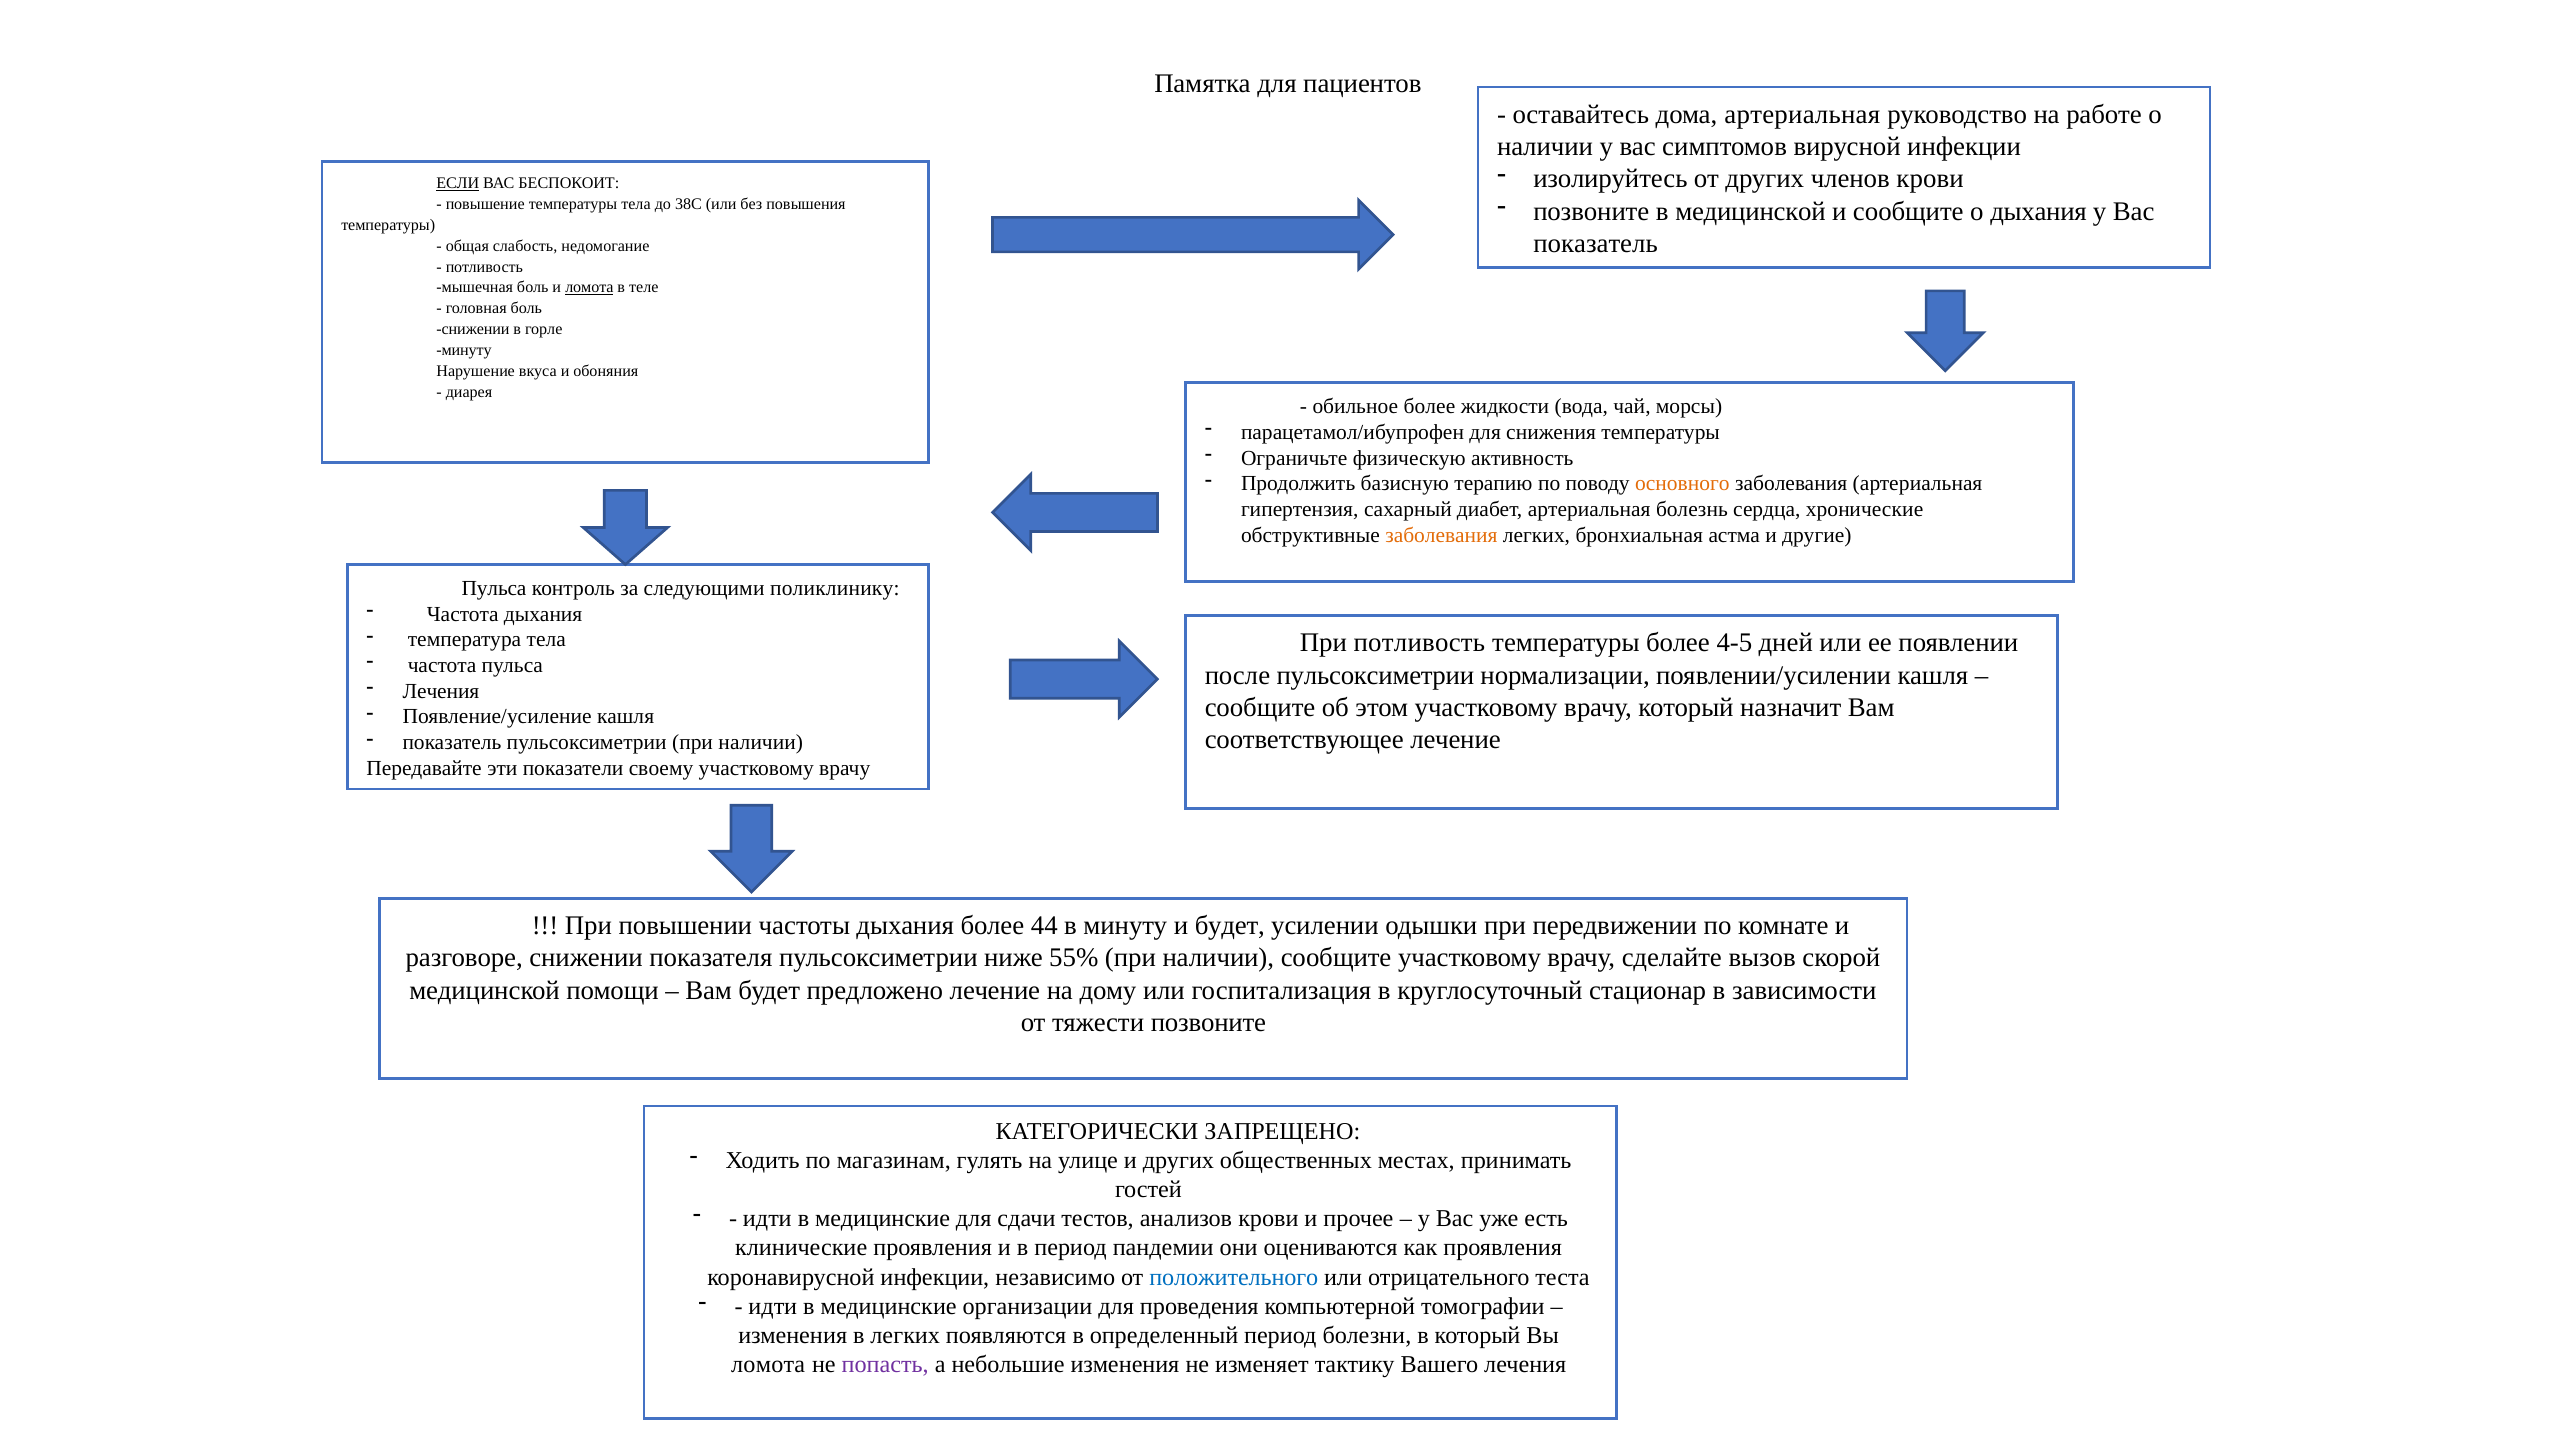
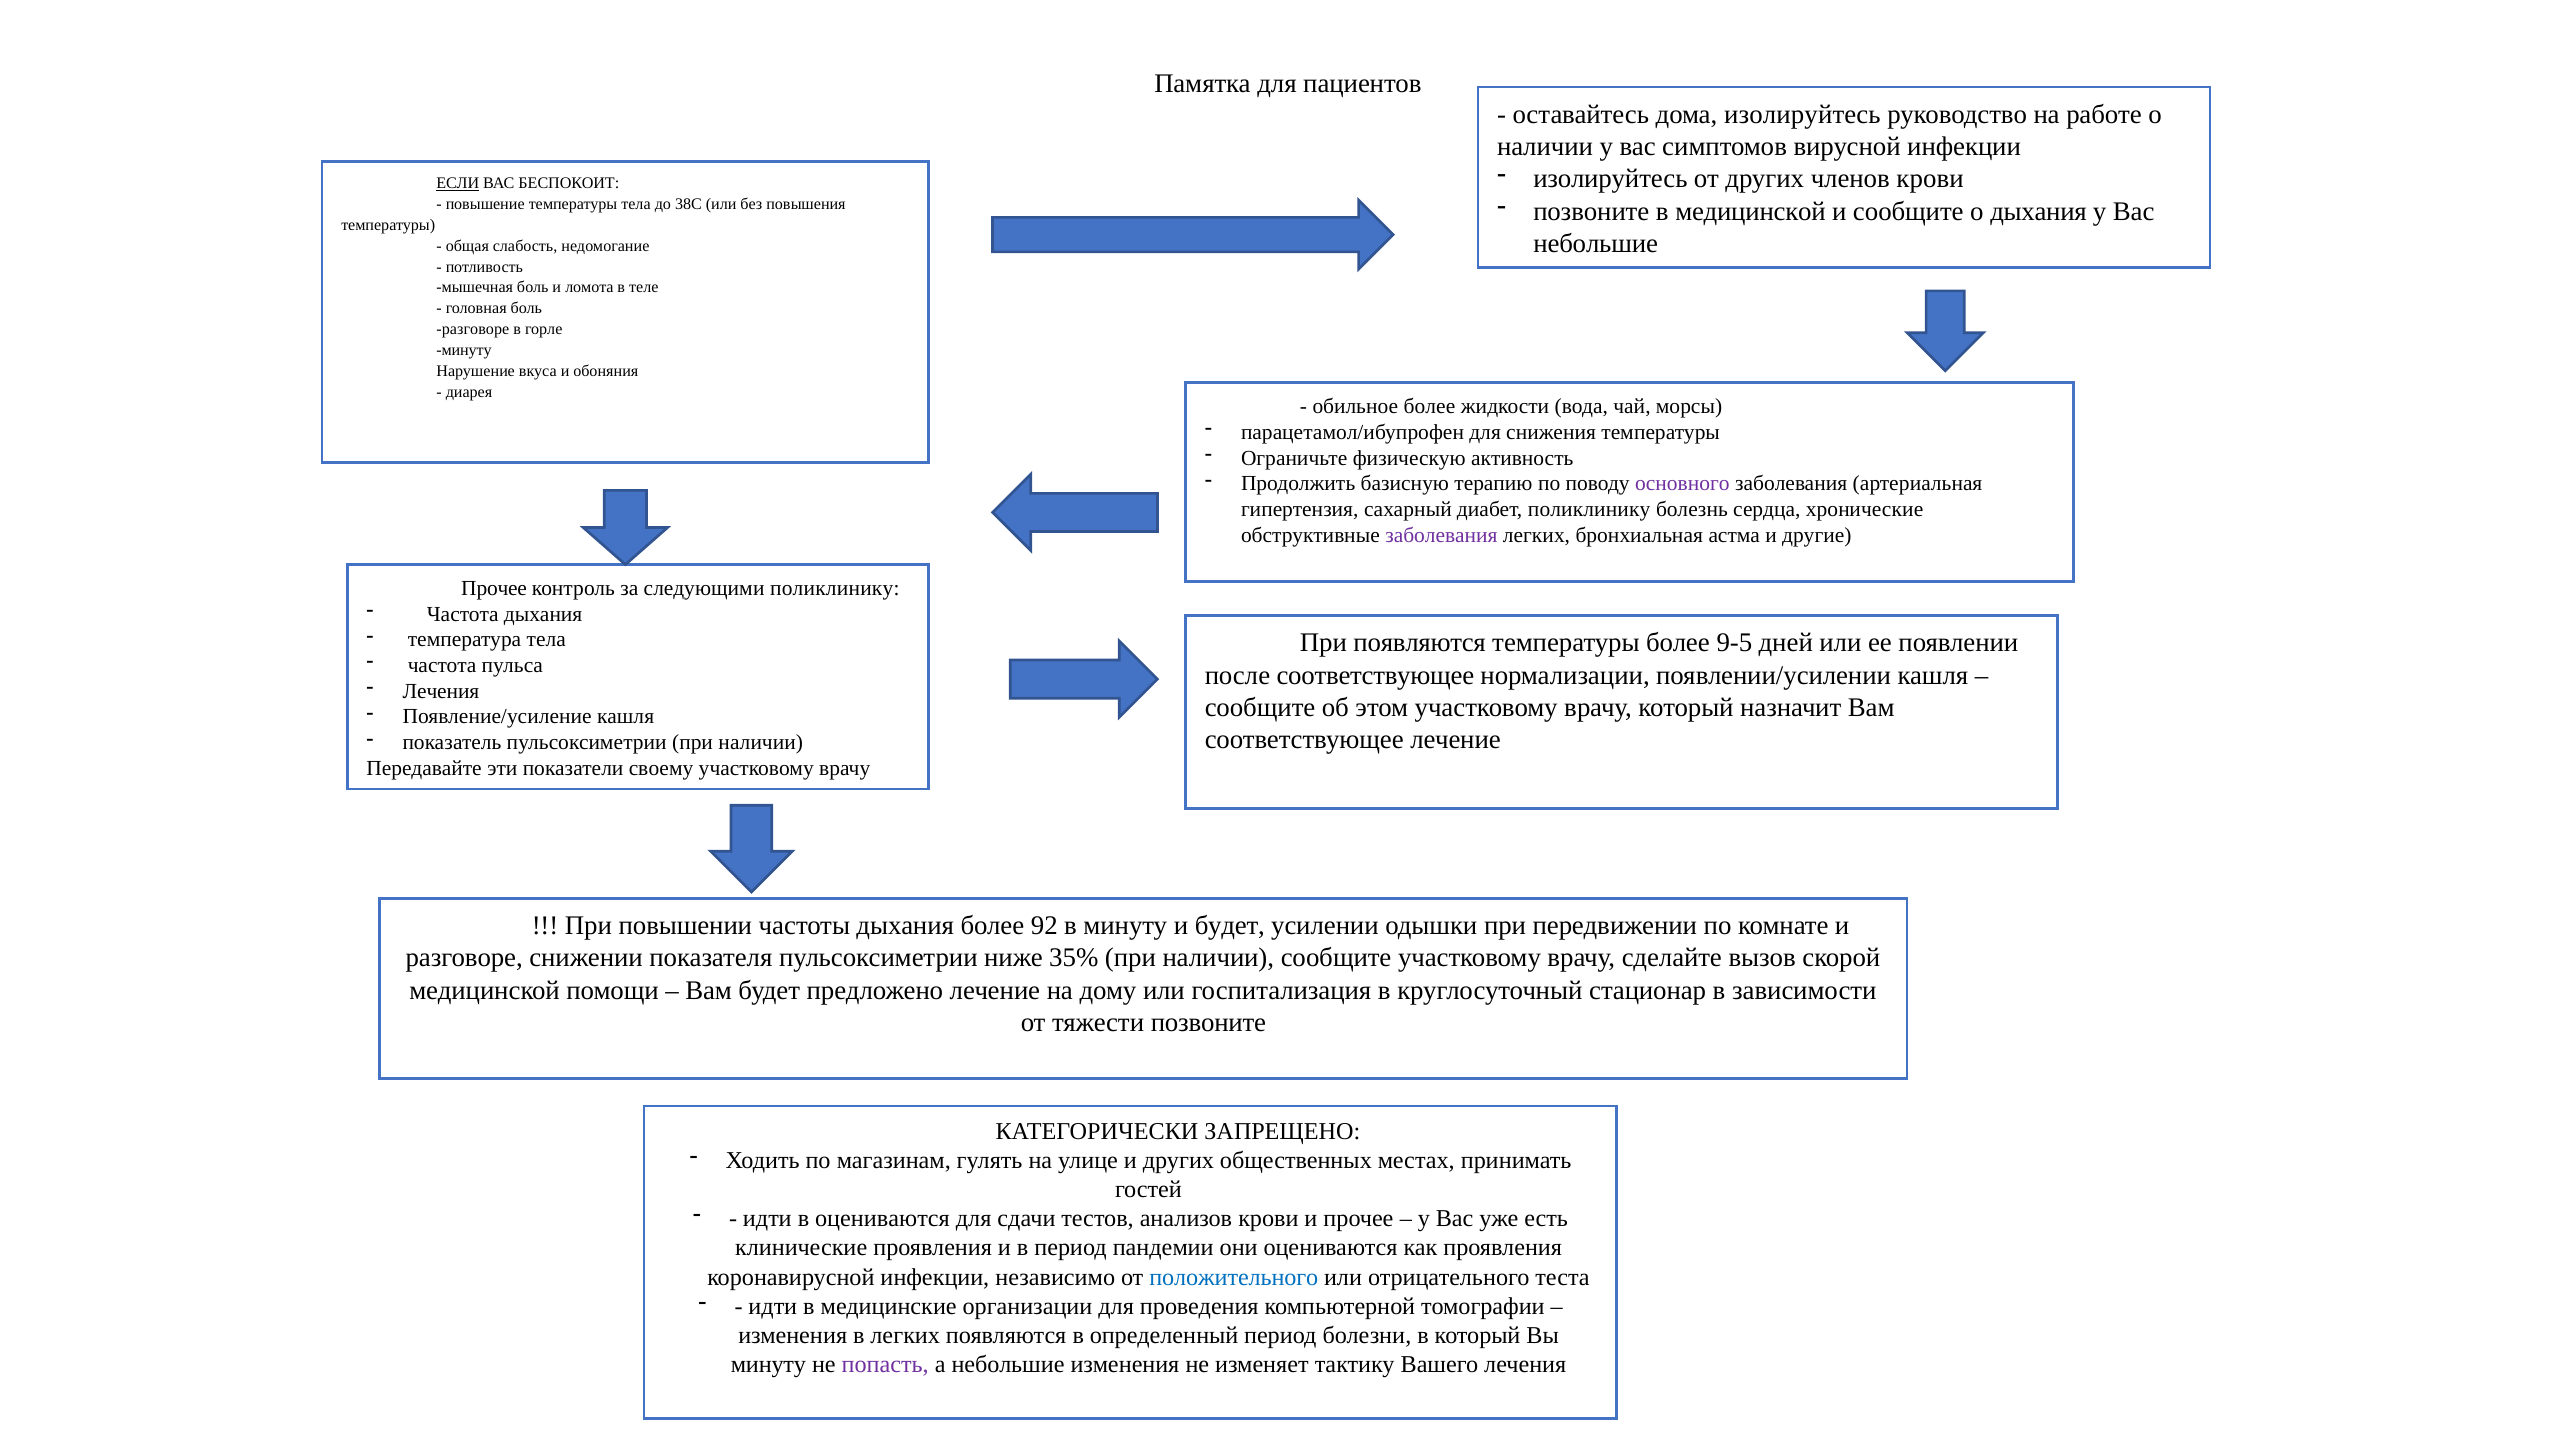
дома артериальная: артериальная -> изолируйтесь (1802, 115)
показатель: показатель -> небольшие (1596, 244)
ломота underline: present -> none (589, 288)
снижении: снижении -> разговоре (473, 329)
основного colour: orange -> purple (1682, 484)
диабет артериальная: артериальная -> поликлинику (1589, 509)
заболевания colour: orange -> purple (1441, 535)
Пульса: Пульса -> Прочее (494, 588)
При потливость: потливость -> появляются (1420, 643)
4-5: 4-5 -> 9-5 (1734, 643)
после пульсоксиметрии: пульсоксиметрии -> соответствующее (1375, 675)
44: 44 -> 92 (1044, 926)
55%: 55% -> 35% (1074, 958)
медицинские: медицинские -> оцениваются (882, 1219)
ломота: ломота -> минуту (768, 1364)
